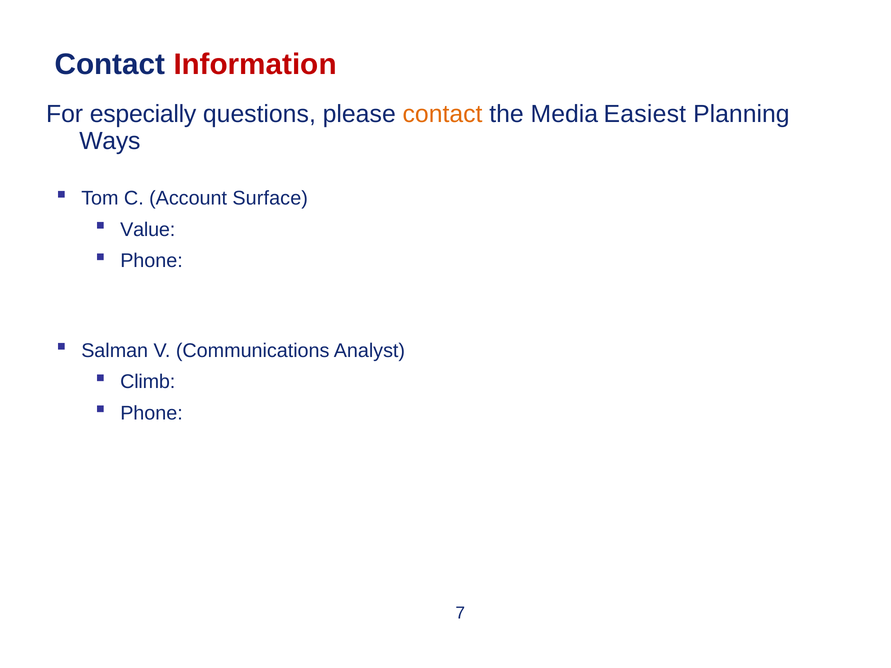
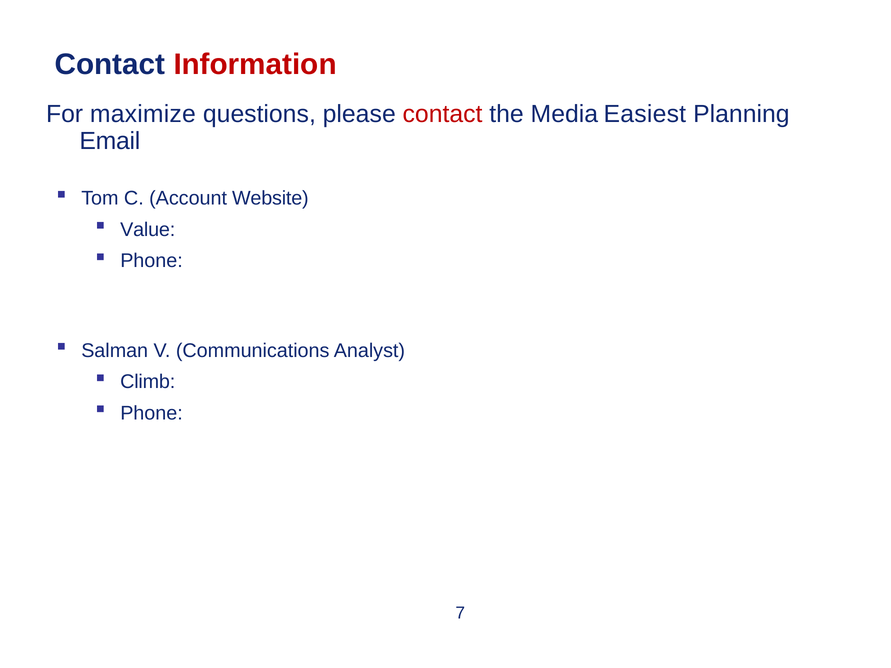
especially: especially -> maximize (143, 114)
contact colour: orange -> red (443, 114)
Ways: Ways -> Email (110, 141)
Surface: Surface -> Website (270, 198)
